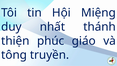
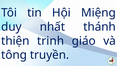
phúc: phúc -> trinh (51, 41)
